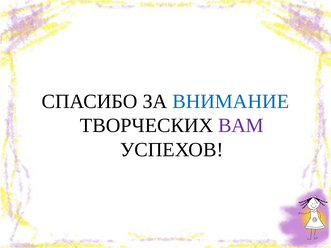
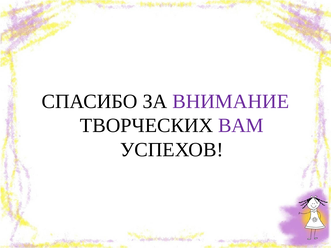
ВНИМАНИЕ colour: blue -> purple (231, 101)
